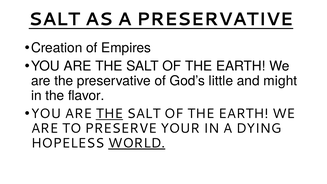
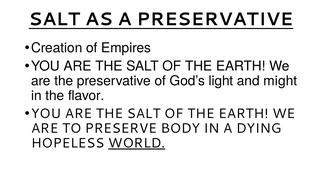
little: little -> light (221, 81)
THE underline: present -> none (109, 114)
YOUR: YOUR -> BODY (180, 128)
